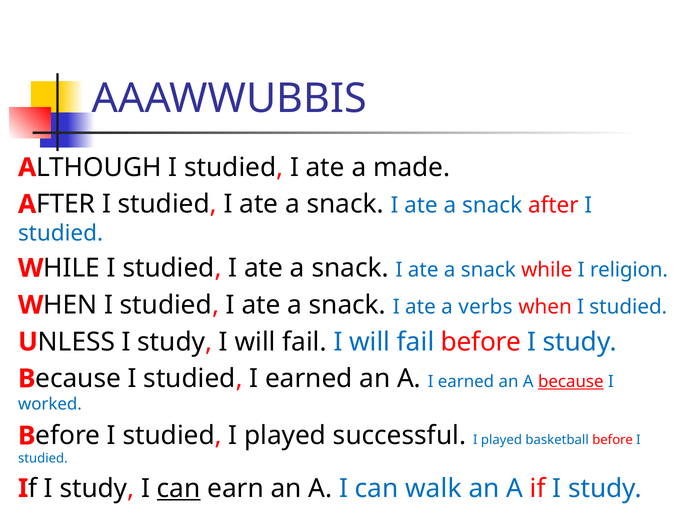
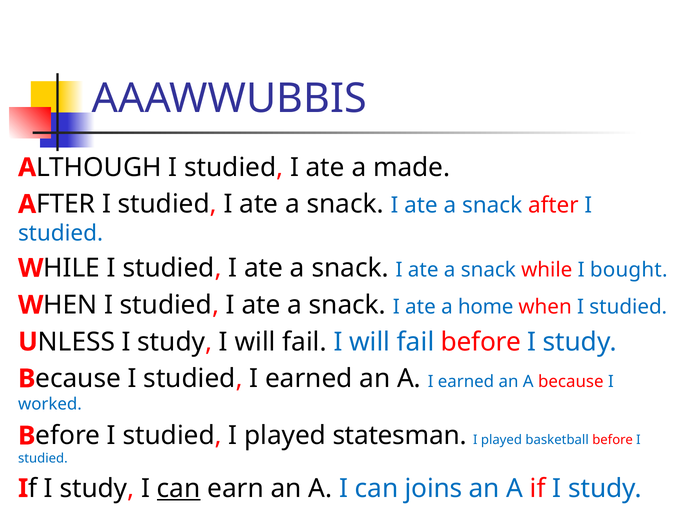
religion: religion -> bought (629, 270)
verbs: verbs -> home (486, 307)
because underline: present -> none (571, 382)
successful: successful -> statesman (400, 436)
walk: walk -> joins (434, 488)
